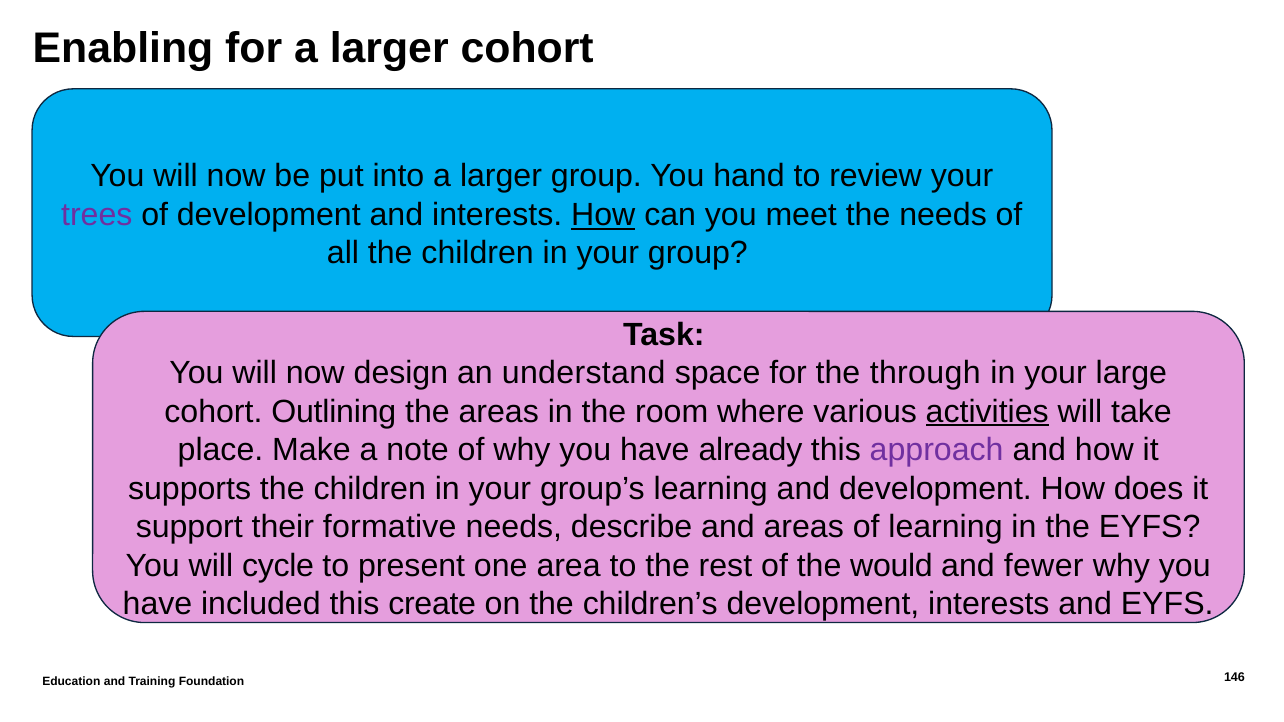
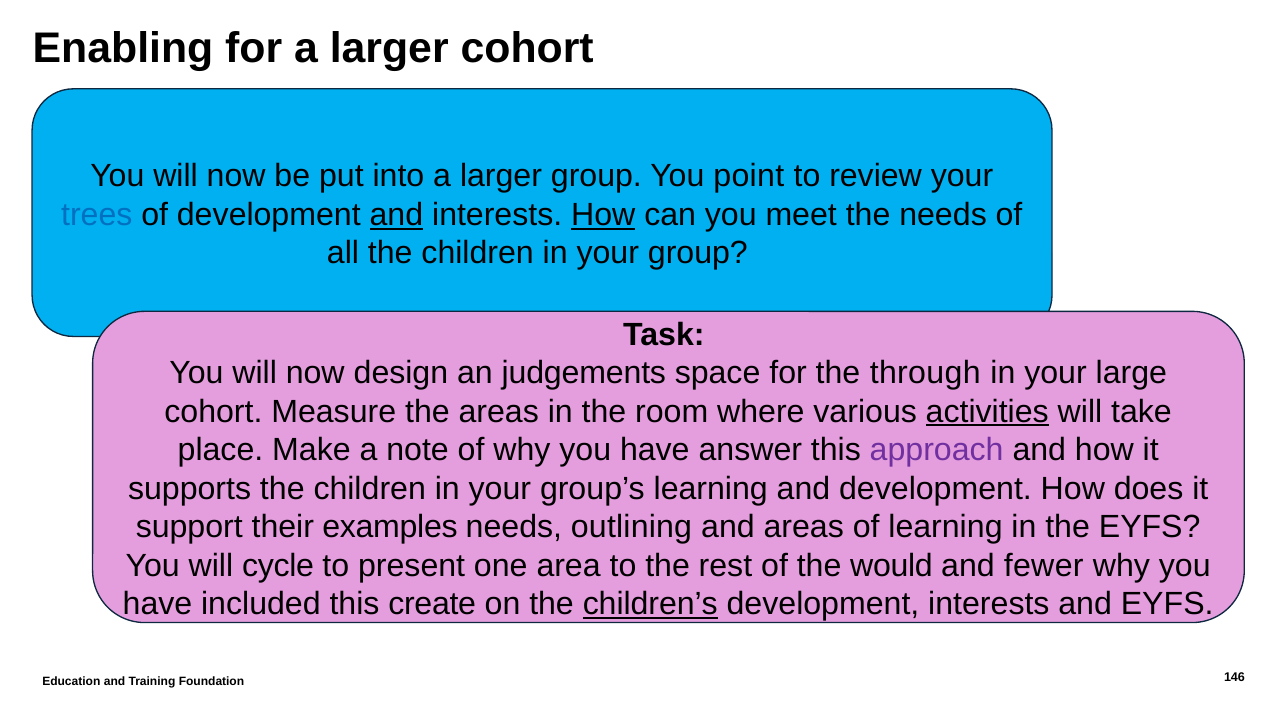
hand: hand -> point (749, 176)
trees colour: purple -> blue (97, 215)
and underline: none -> present (396, 215)
understand: understand -> judgements (584, 373)
Outlining: Outlining -> Measure (334, 412)
already: already -> answer (750, 450)
formative: formative -> examples (390, 527)
describe: describe -> outlining (631, 527)
children’s underline: none -> present (650, 604)
